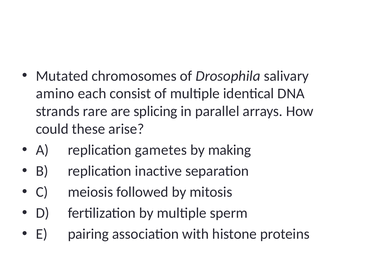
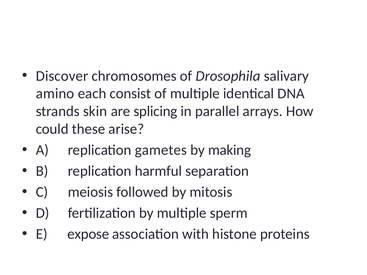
Mutated: Mutated -> Discover (62, 76)
rare: rare -> skin (95, 111)
inactive: inactive -> harmful (158, 171)
pairing: pairing -> expose (88, 234)
